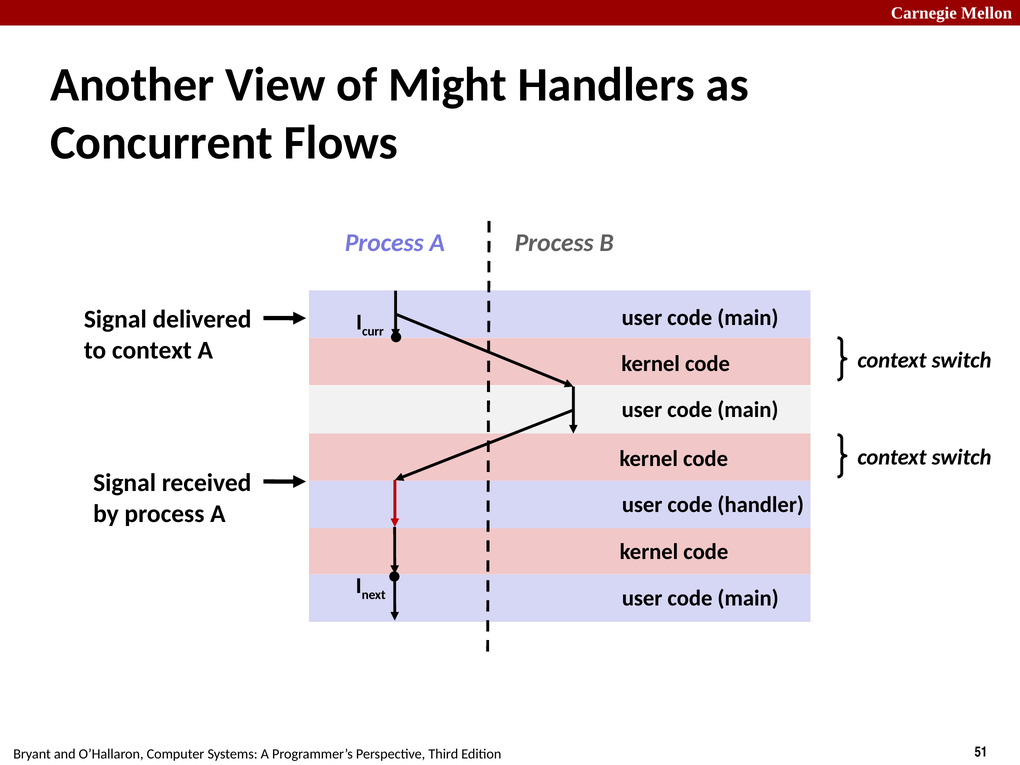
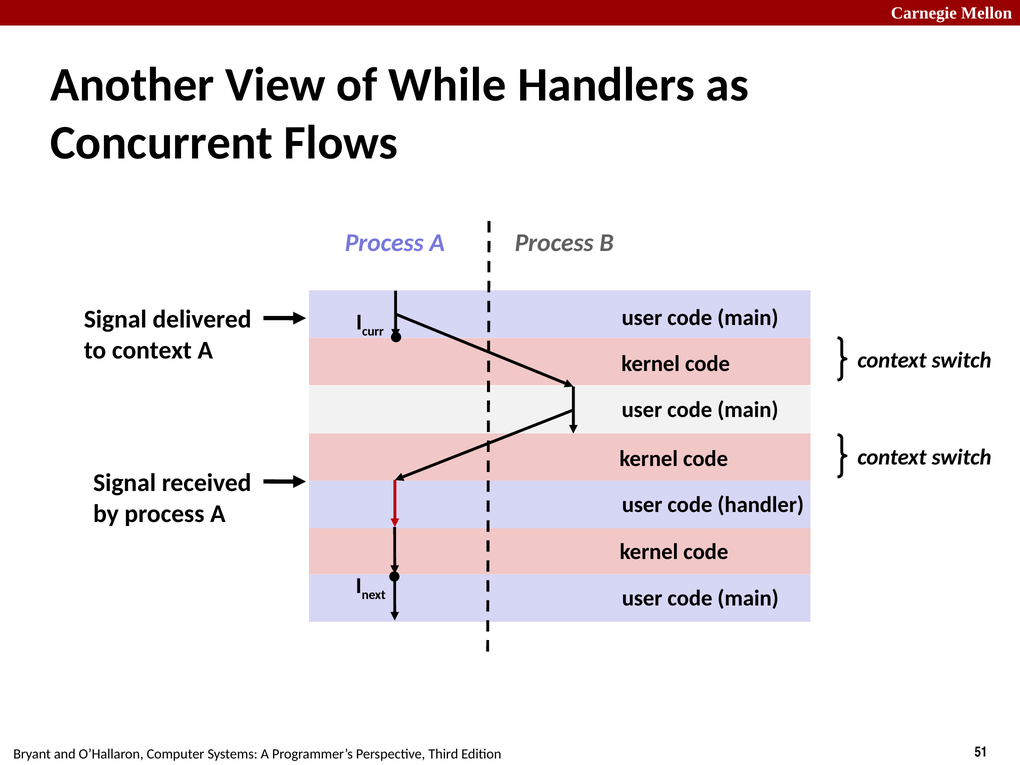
Might: Might -> While (447, 85)
